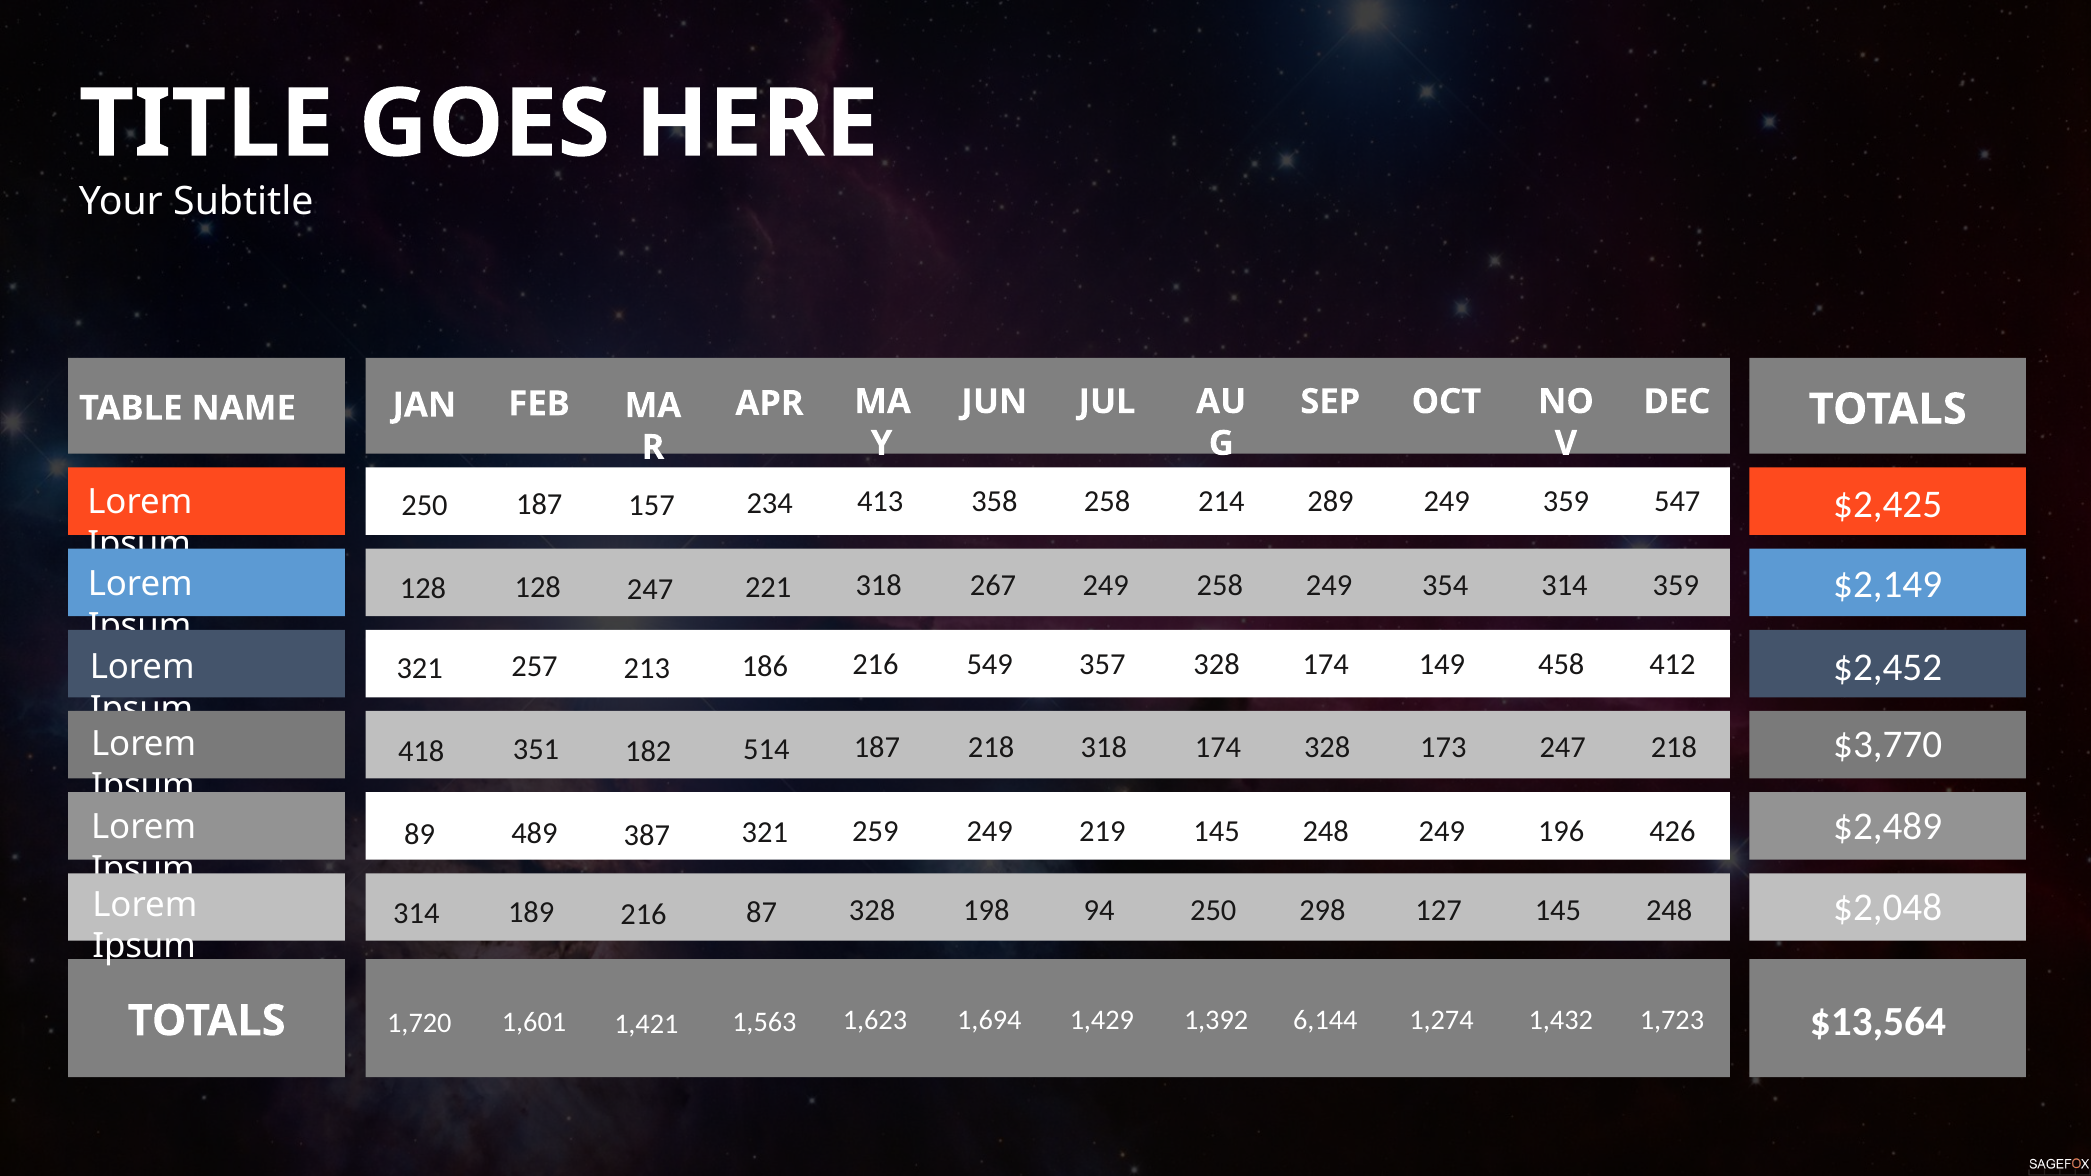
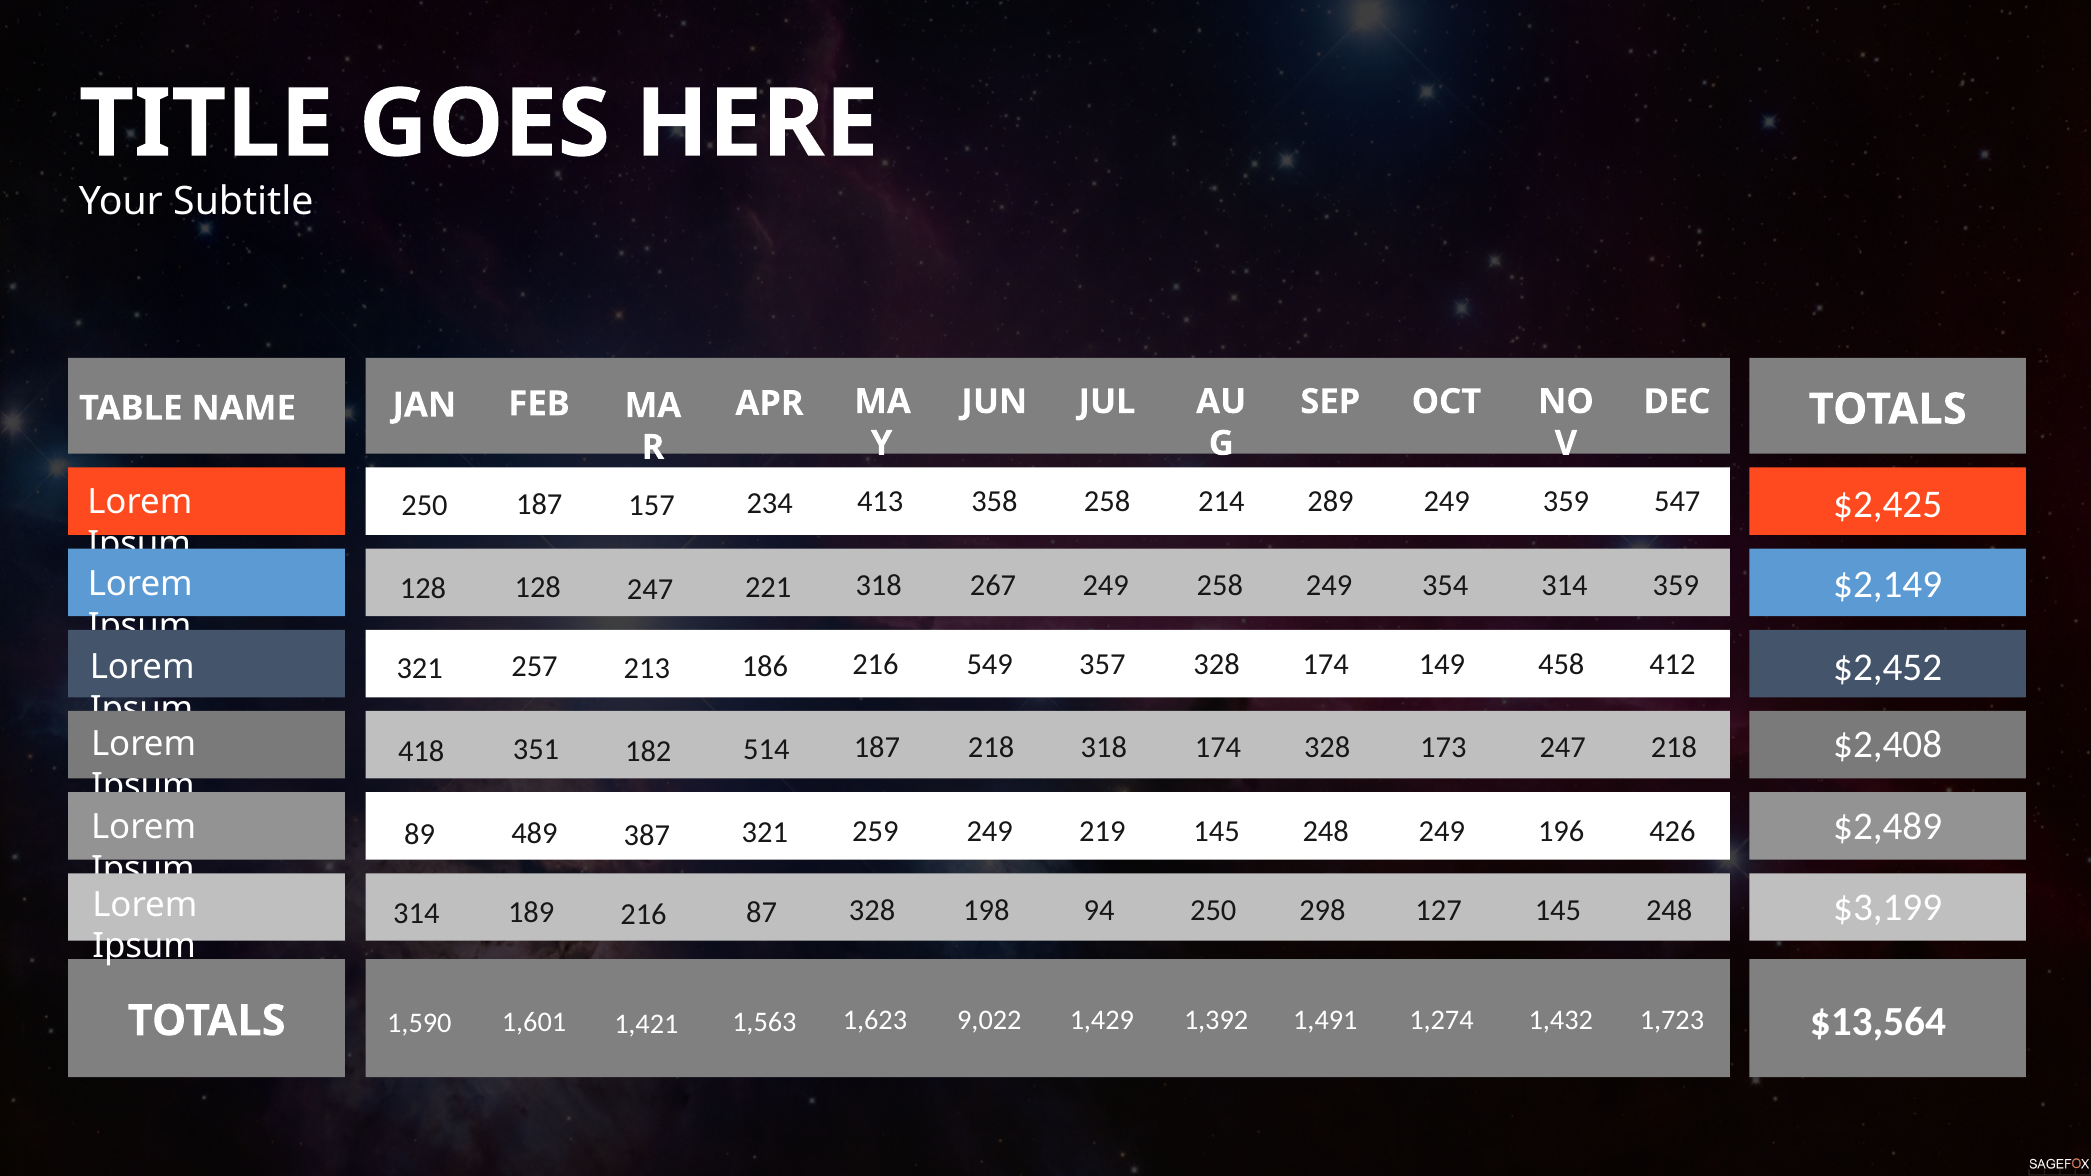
$3,770: $3,770 -> $2,408 (1888, 745)
$2,048: $2,048 -> $3,199 (1888, 908)
1,694: 1,694 -> 9,022 (989, 1020)
6,144: 6,144 -> 1,491 (1325, 1020)
1,720: 1,720 -> 1,590 (419, 1024)
